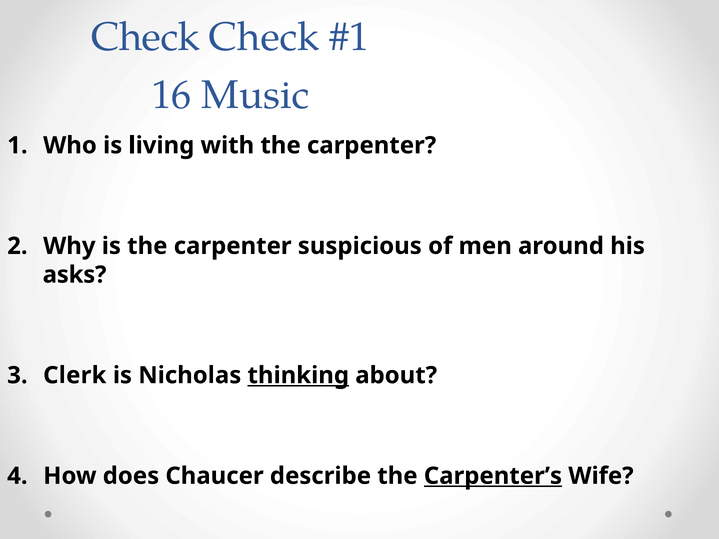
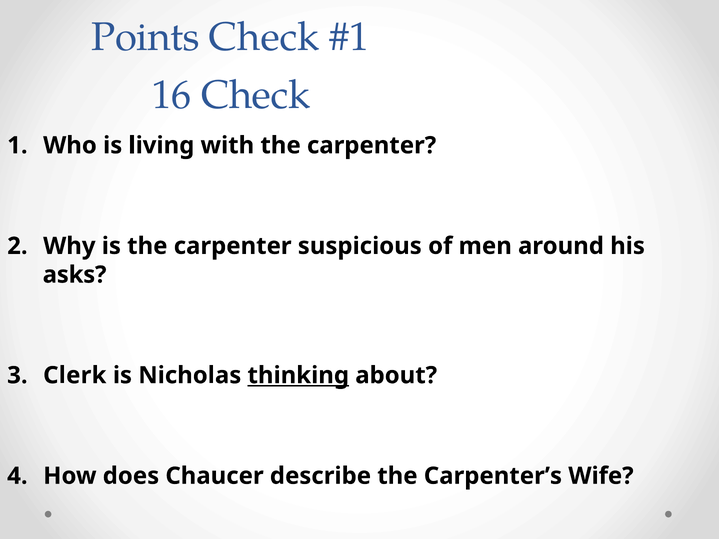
Check: Check -> Points (146, 37)
16 Music: Music -> Check (256, 95)
Carpenter’s underline: present -> none (493, 476)
